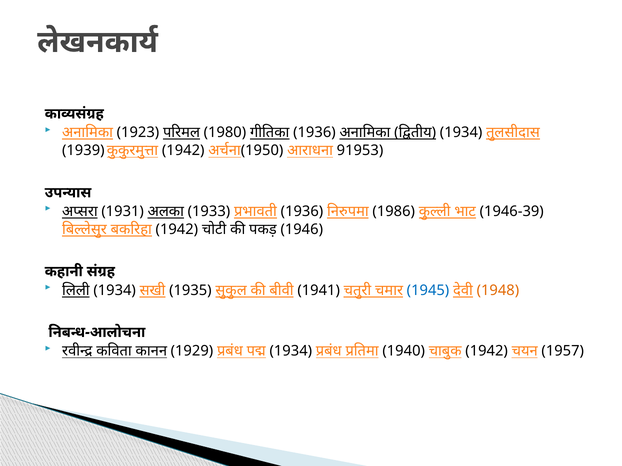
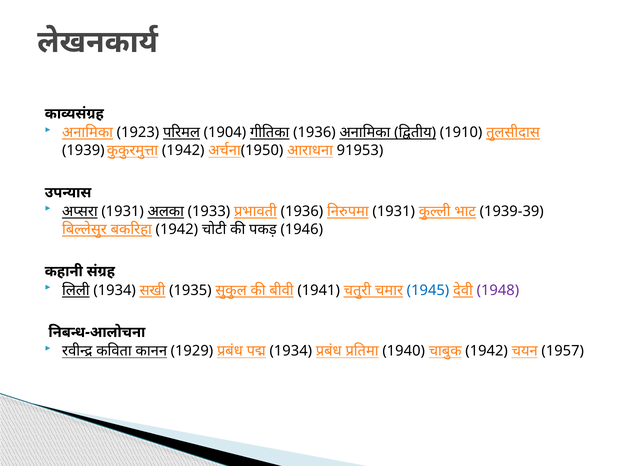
1980: 1980 -> 1904 (225, 133)
1934: 1934 -> 1910 (461, 133)
1986: 1986 -> 1931 (394, 212)
1946-39: 1946-39 -> 1939-39 (512, 212)
1948 colour: orange -> purple (498, 291)
